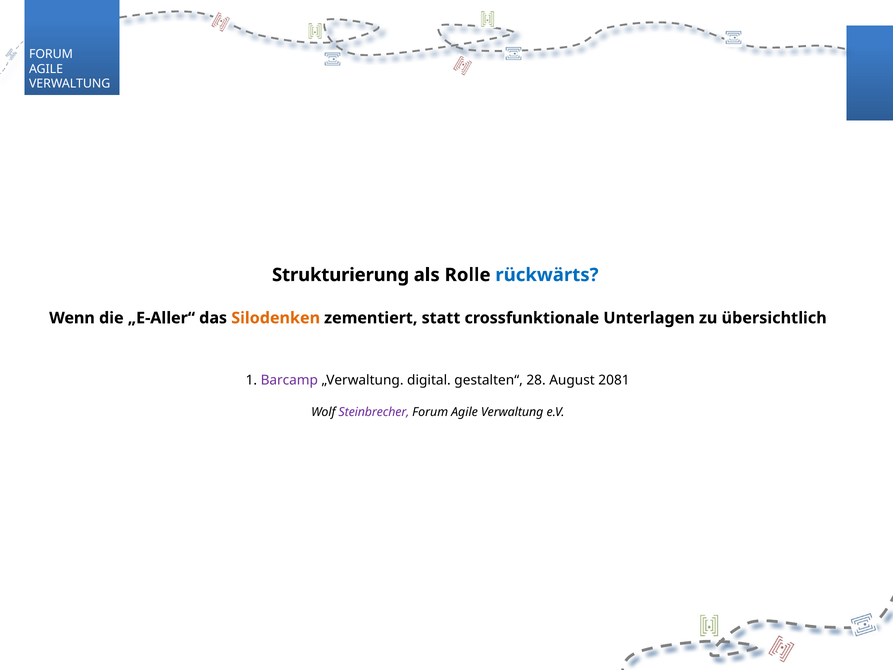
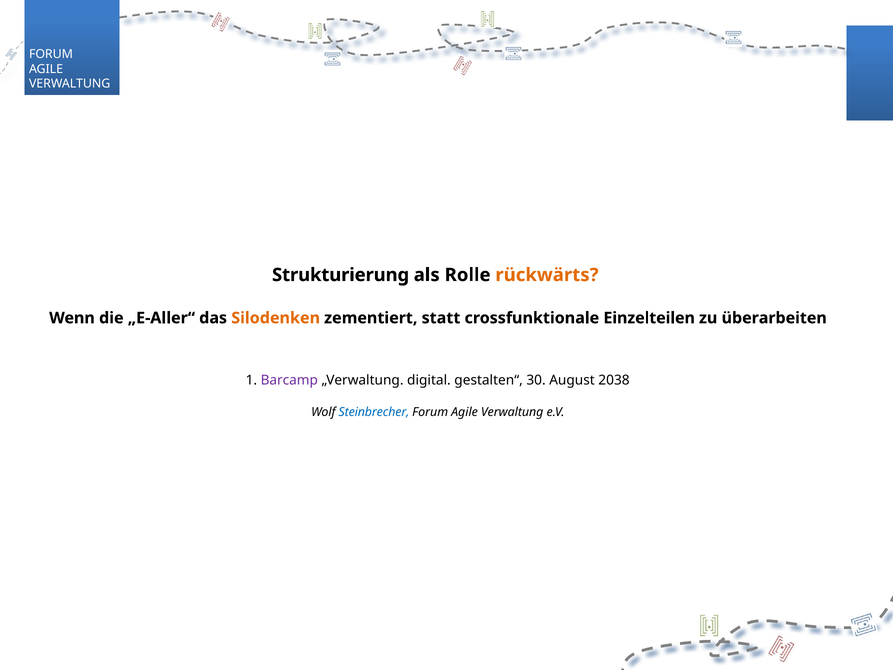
rückwärts colour: blue -> orange (547, 275)
Unterlagen: Unterlagen -> Einzelteilen (649, 318)
übersichtlich: übersichtlich -> überarbeiten (774, 318)
28: 28 -> 30 (536, 380)
2081: 2081 -> 2038 (614, 380)
Steinbrecher colour: purple -> blue (374, 412)
